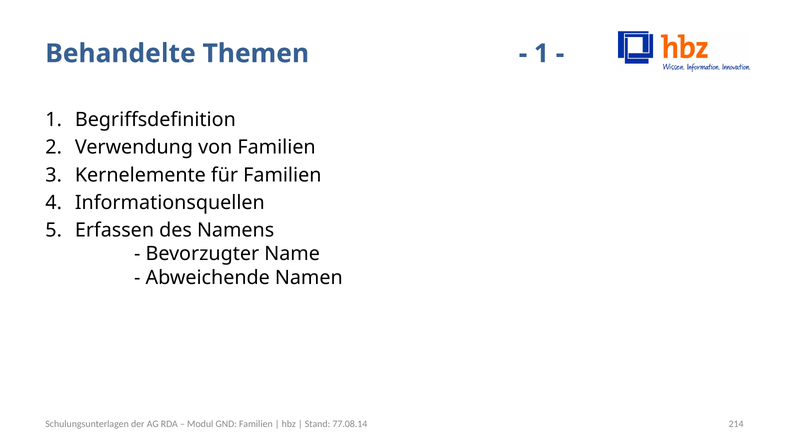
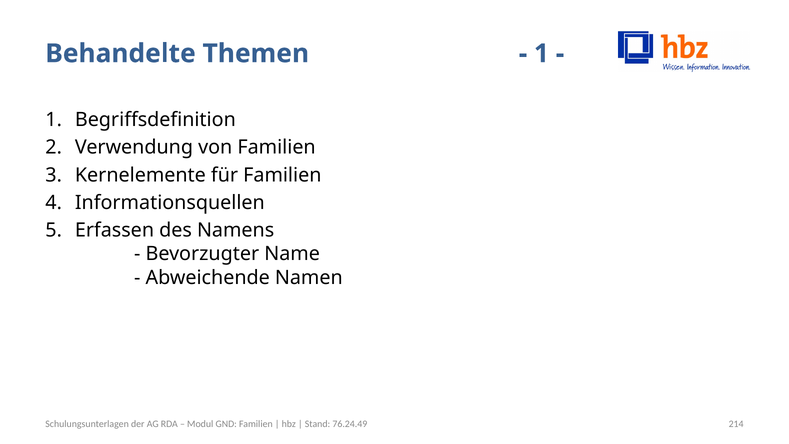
77.08.14: 77.08.14 -> 76.24.49 (350, 424)
